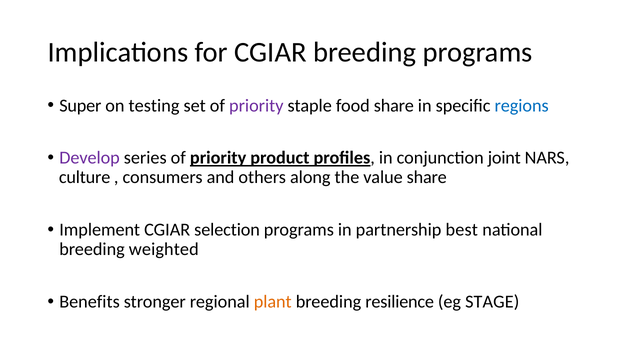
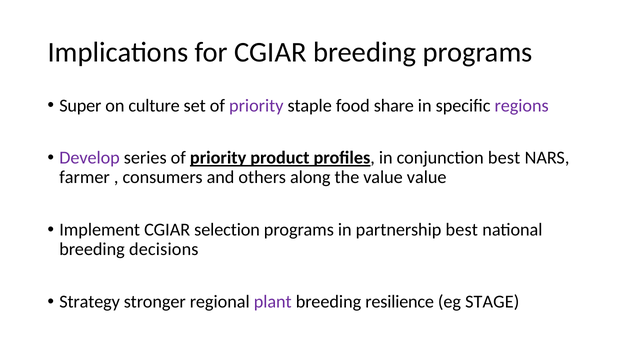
testing: testing -> culture (154, 106)
regions colour: blue -> purple (522, 106)
conjunction joint: joint -> best (504, 158)
culture: culture -> farmer (85, 177)
value share: share -> value (427, 177)
weighted: weighted -> decisions (164, 249)
Benefits: Benefits -> Strategy (90, 302)
plant colour: orange -> purple (273, 302)
